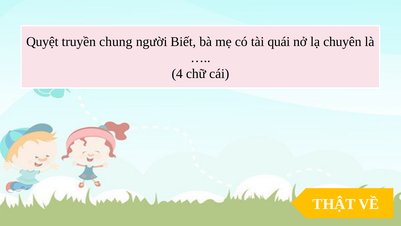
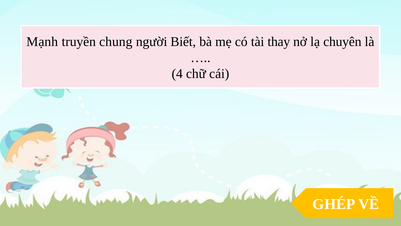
Quyệt: Quyệt -> Mạnh (42, 42)
quái: quái -> thay (279, 42)
THẬT: THẬT -> GHÉP (334, 204)
